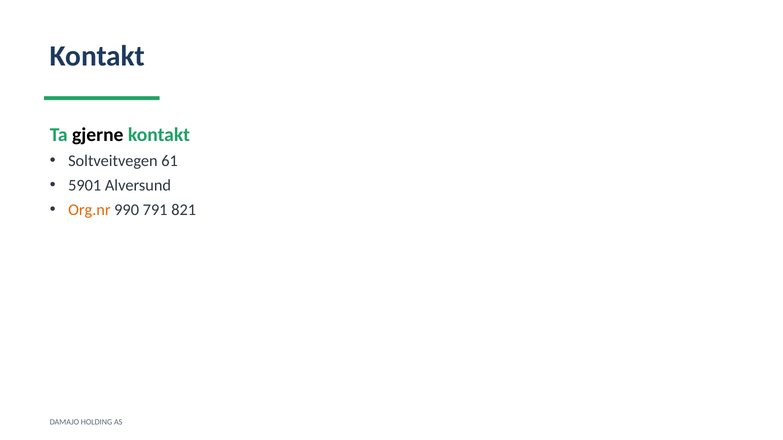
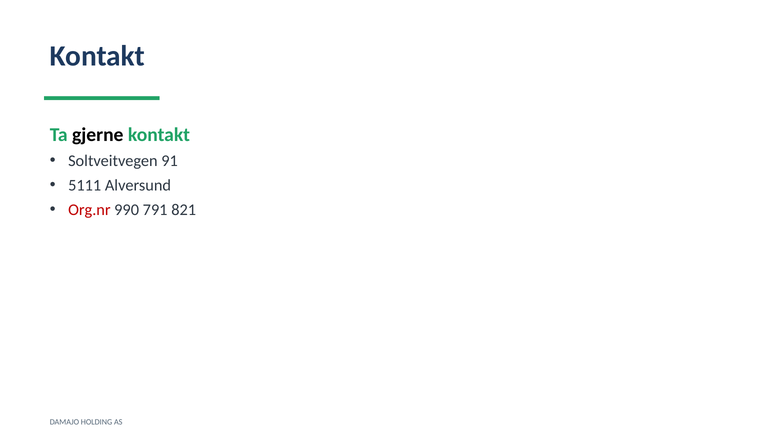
61: 61 -> 91 (170, 161)
5901: 5901 -> 5111 (85, 185)
Org.nr colour: orange -> red (89, 210)
